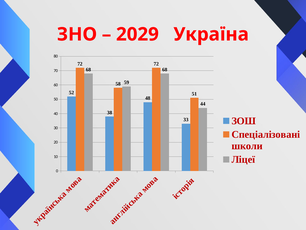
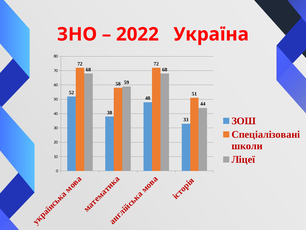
2029: 2029 -> 2022 (137, 34)
